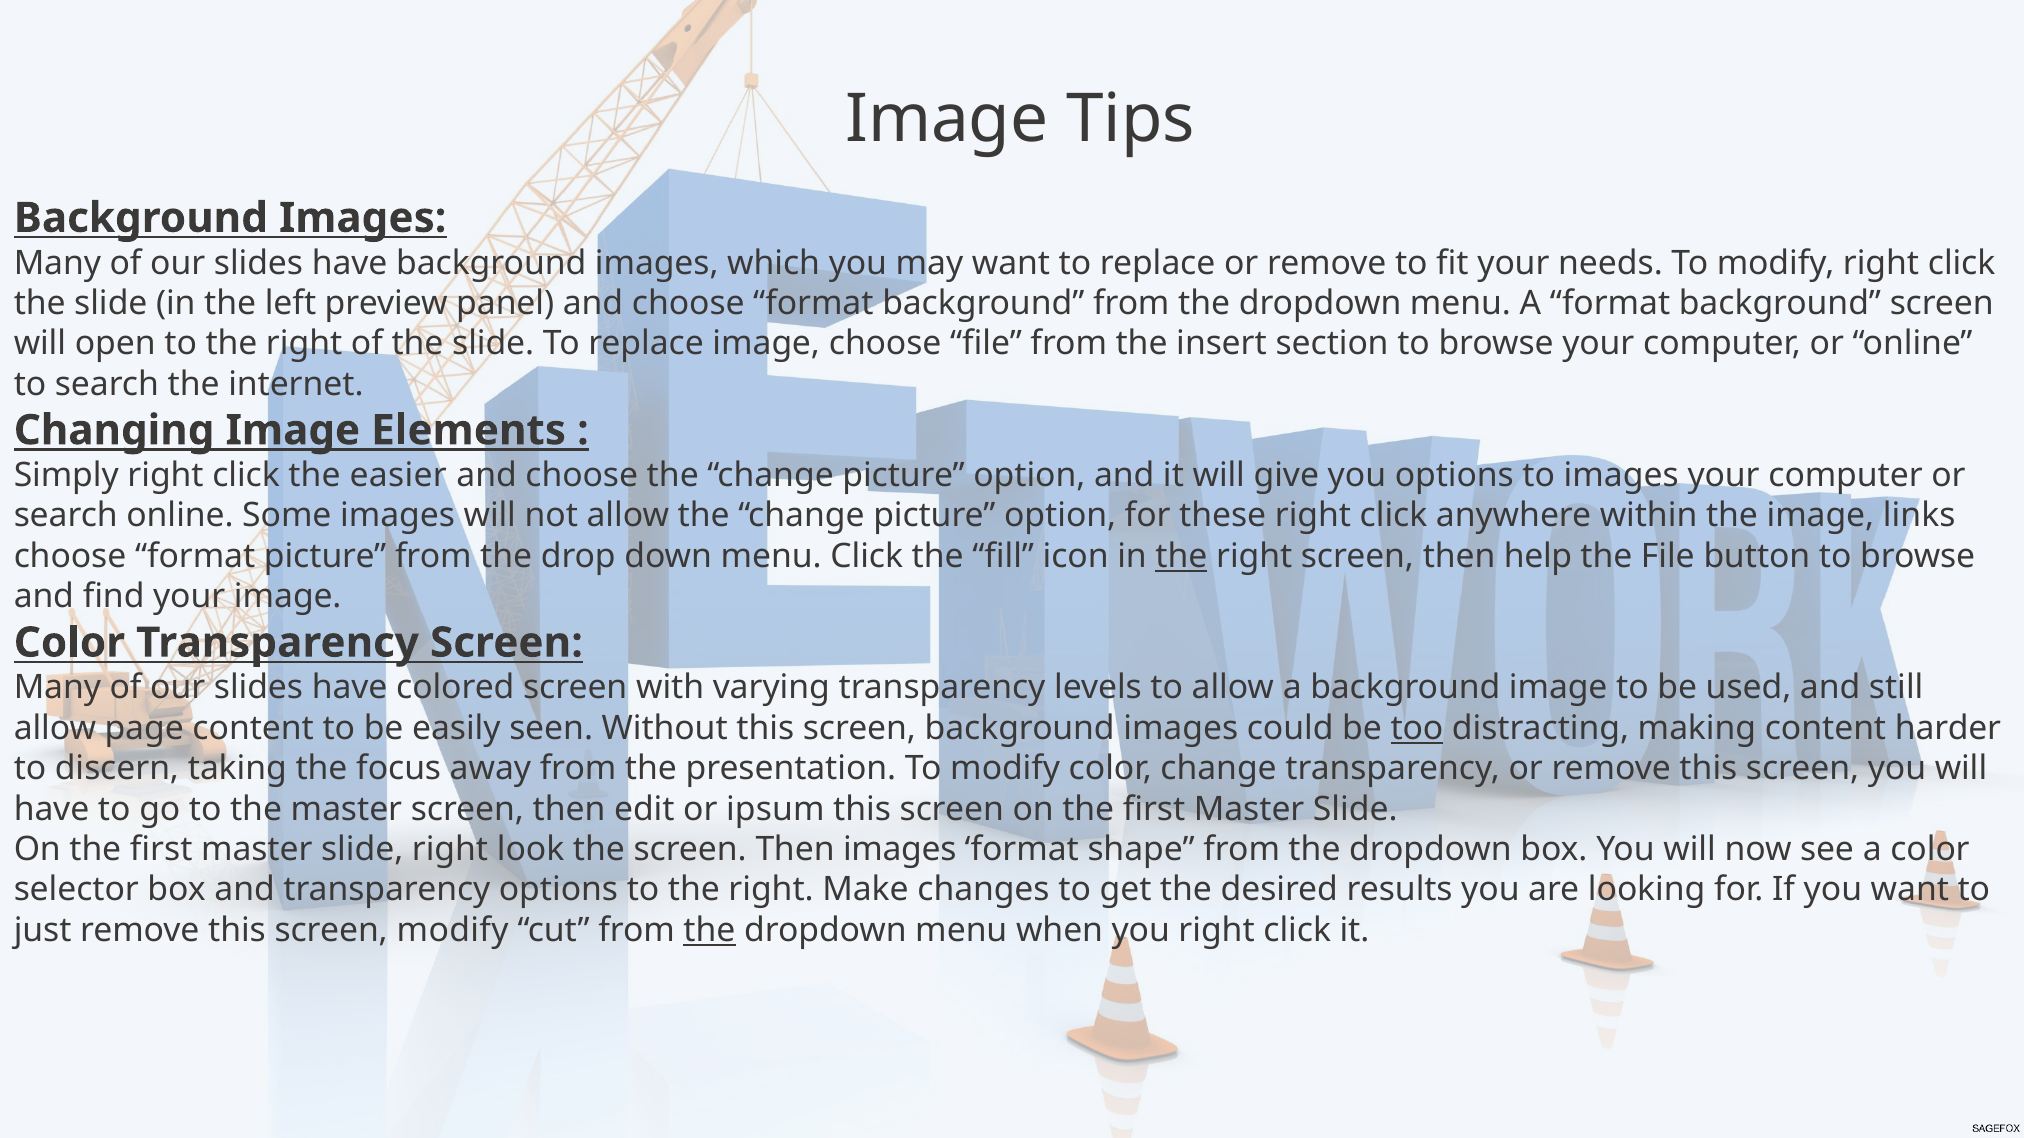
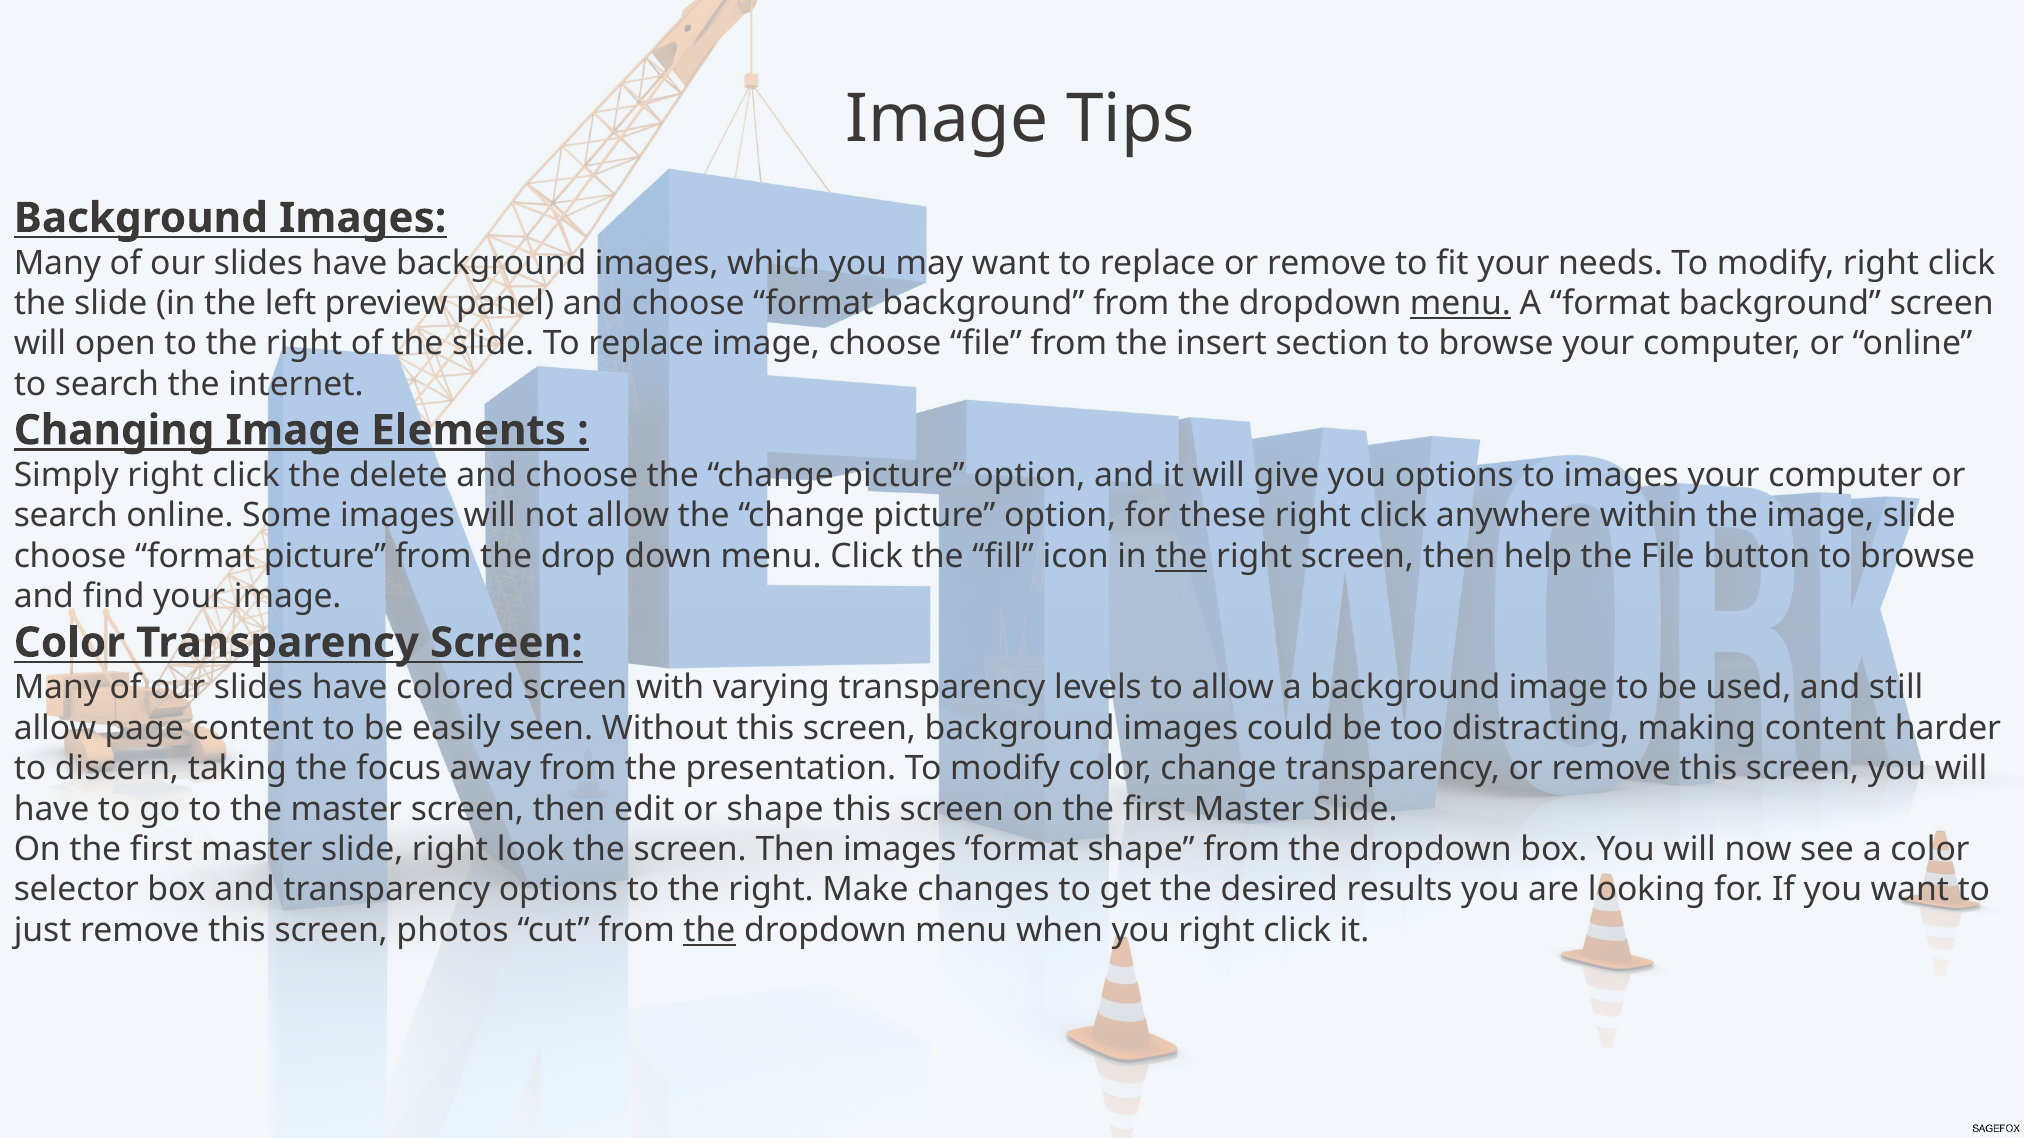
menu underline: none -> present (1460, 303)
easier: easier -> delete (398, 475)
image links: links -> slide (1919, 516)
too underline: present -> none (1417, 728)
or ipsum: ipsum -> shape (775, 809)
screen modify: modify -> photos (453, 931)
